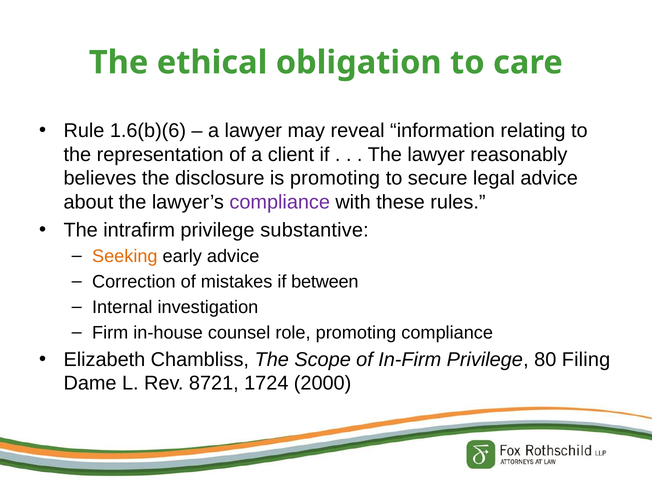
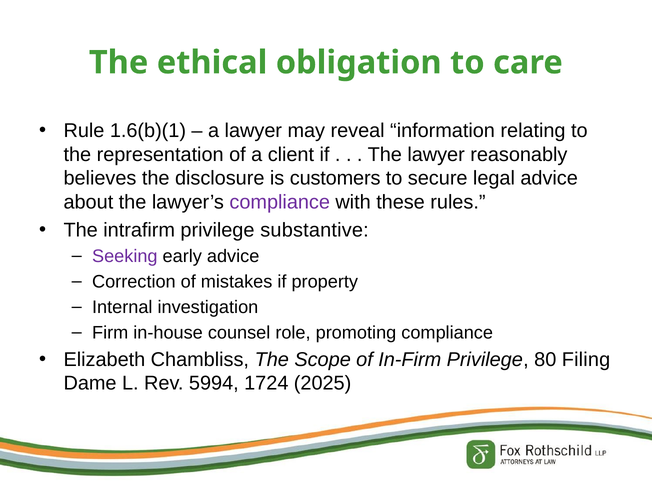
1.6(b)(6: 1.6(b)(6 -> 1.6(b)(1 (148, 131)
is promoting: promoting -> customers (335, 178)
Seeking colour: orange -> purple (125, 256)
between: between -> property (325, 282)
8721: 8721 -> 5994 (214, 383)
2000: 2000 -> 2025 (323, 383)
